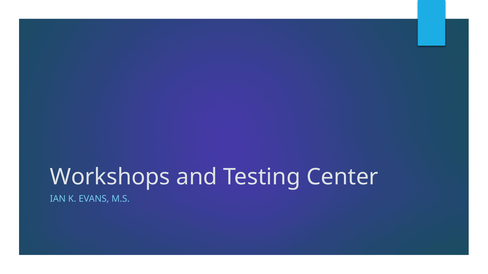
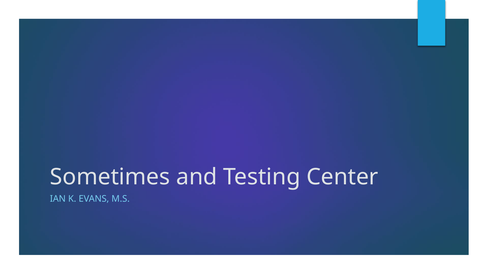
Workshops: Workshops -> Sometimes (110, 177)
